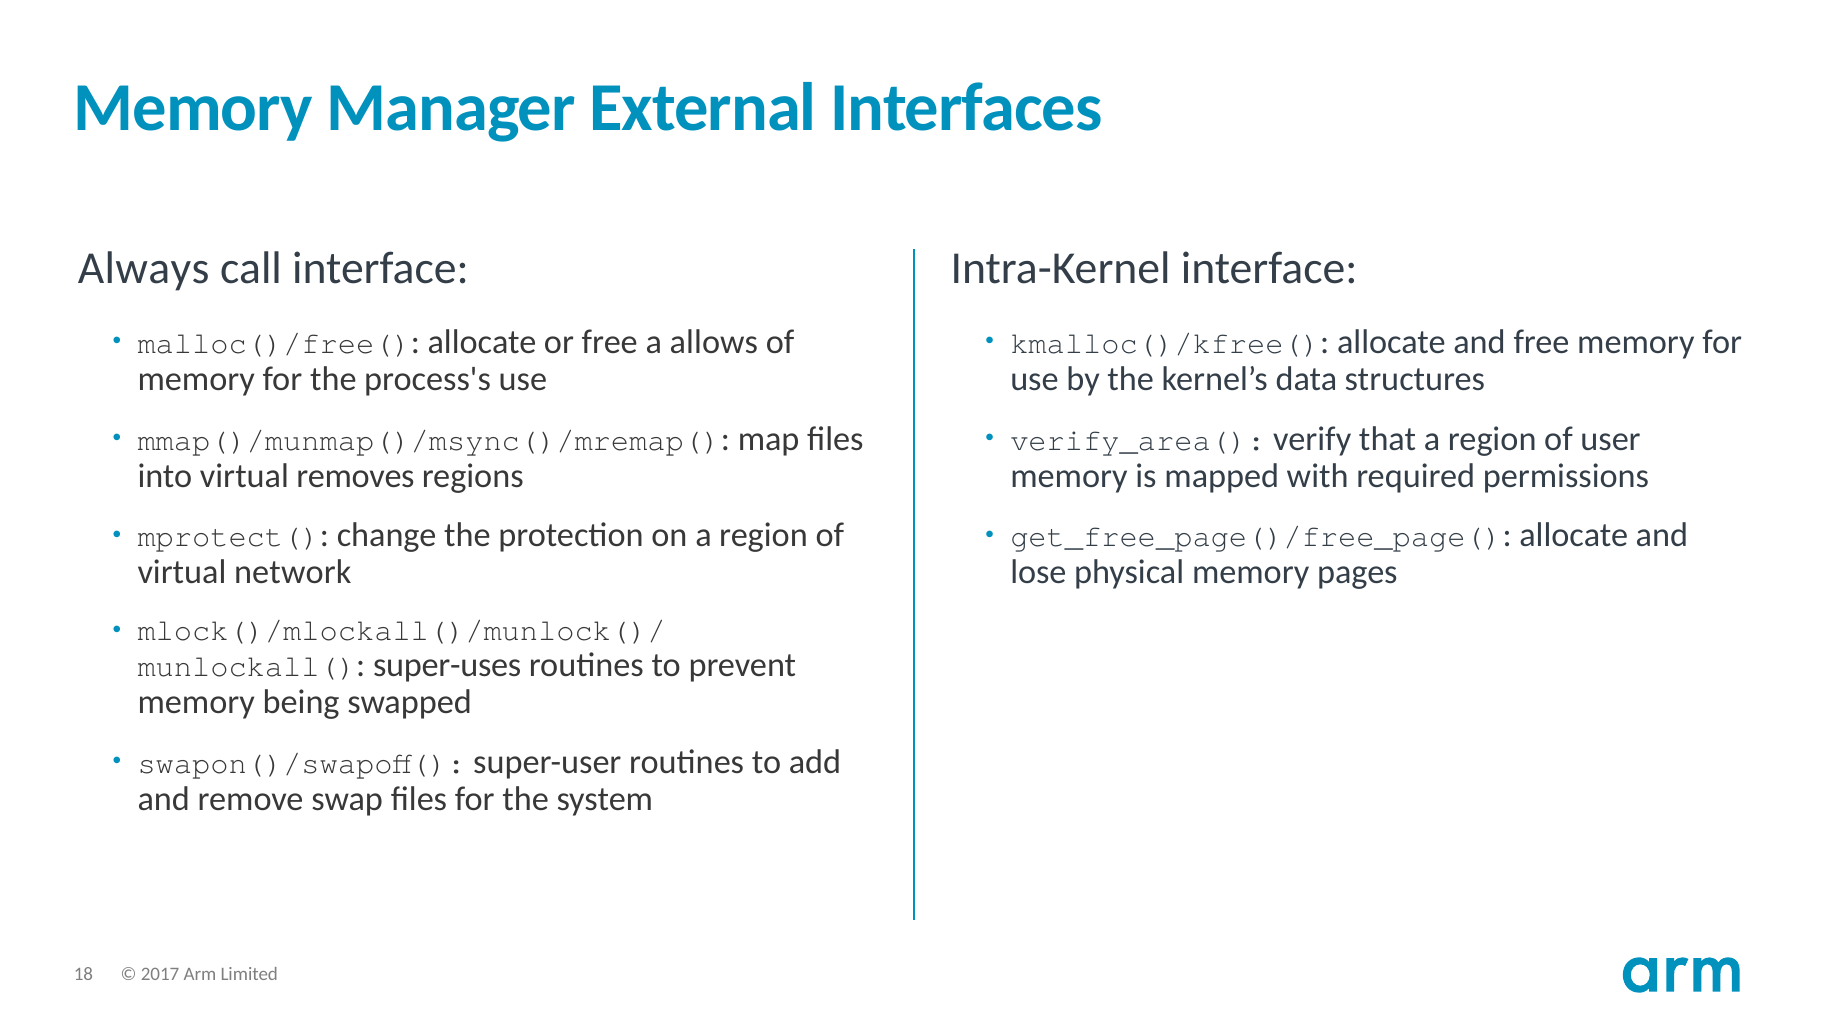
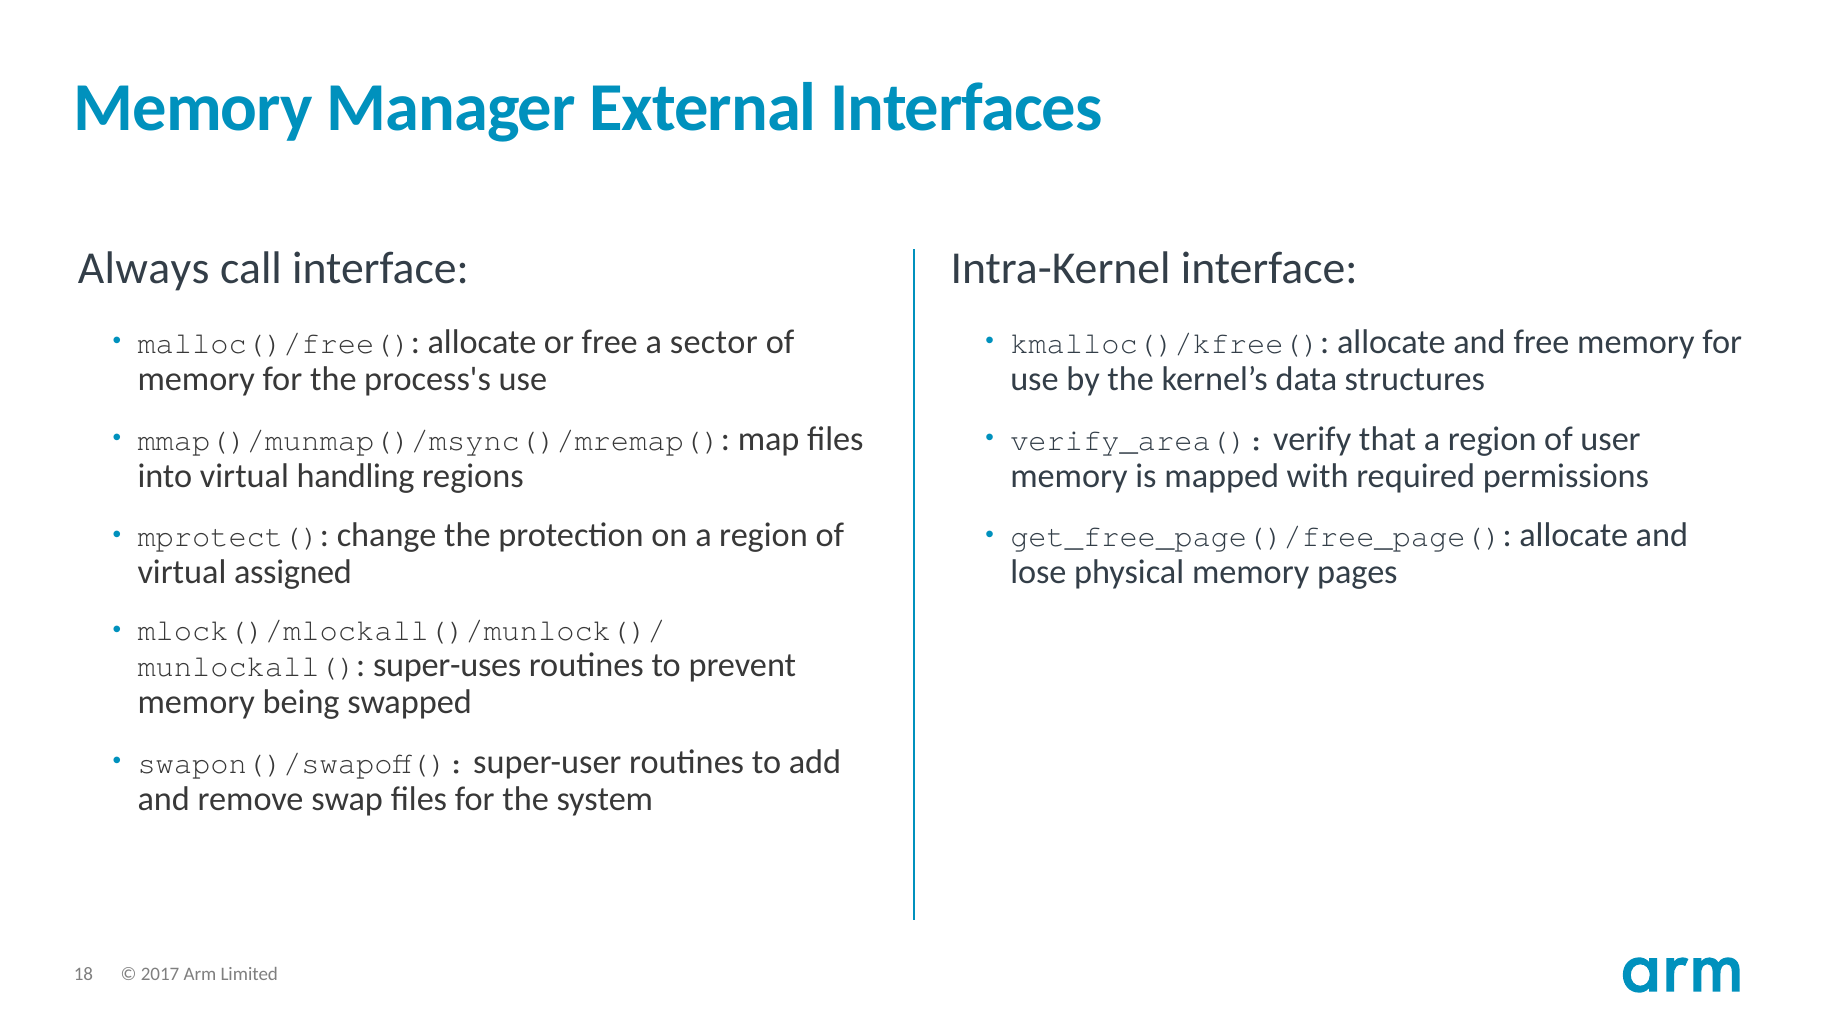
allows: allows -> sector (714, 342)
removes: removes -> handling (356, 476)
network: network -> assigned (293, 573)
